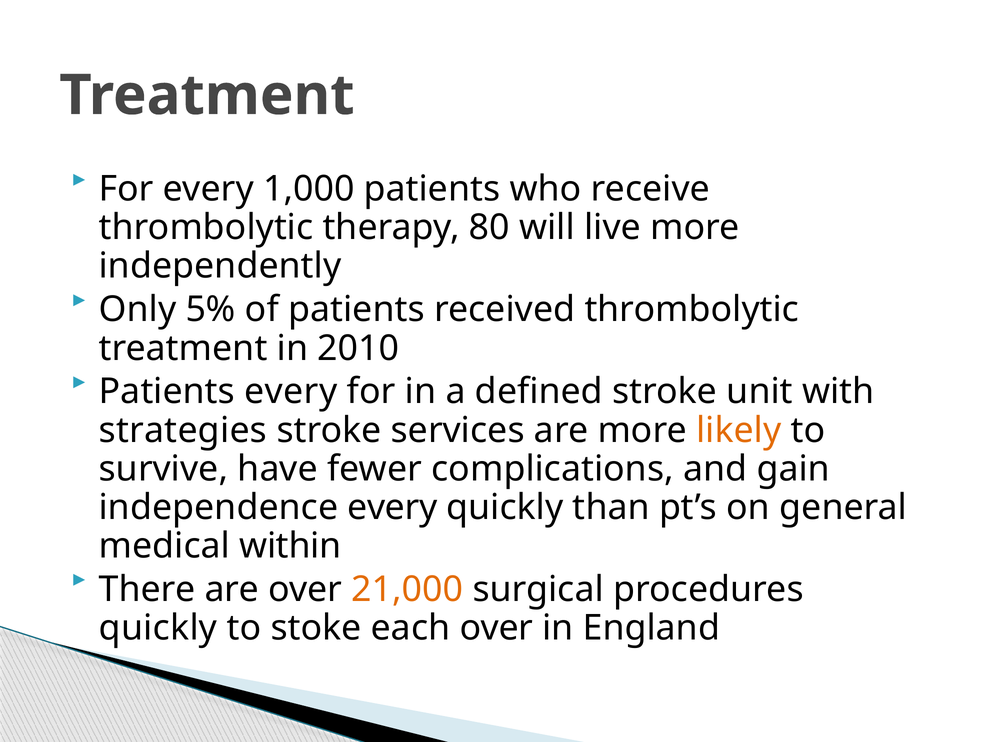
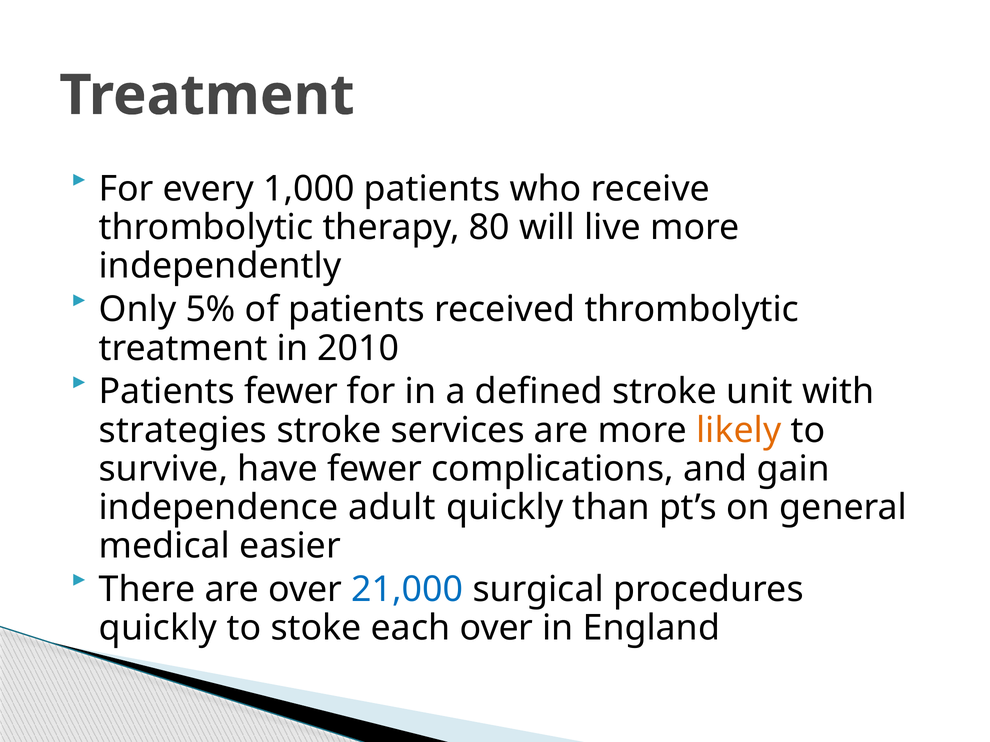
Patients every: every -> fewer (291, 392)
independence every: every -> adult (392, 508)
within: within -> easier (290, 546)
21,000 colour: orange -> blue (407, 590)
